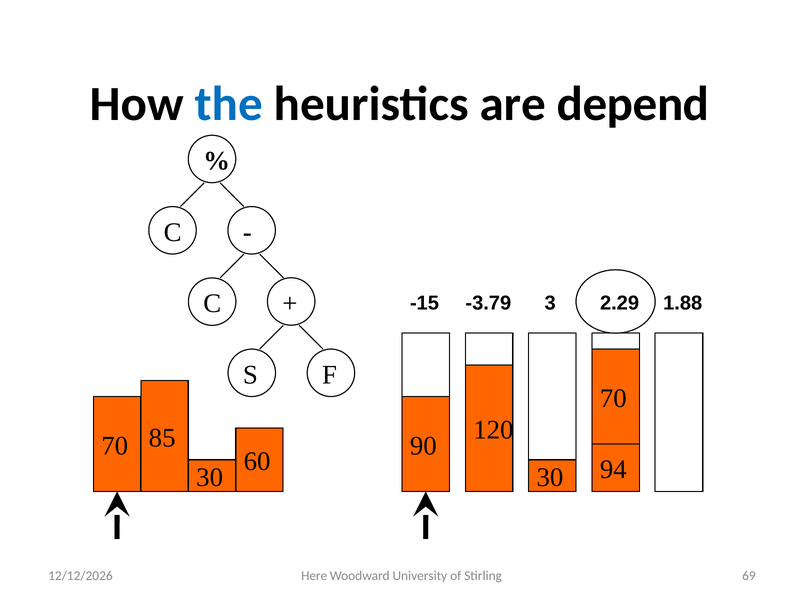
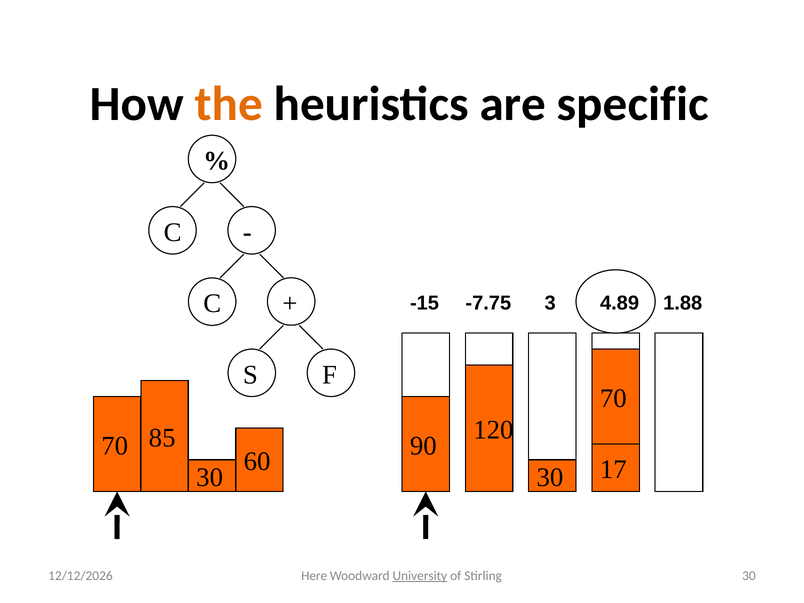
the colour: blue -> orange (229, 104)
depend: depend -> specific (633, 104)
-3.79: -3.79 -> -7.75 (488, 303)
2.29: 2.29 -> 4.89 (620, 303)
94: 94 -> 17 (613, 470)
University underline: none -> present (420, 576)
Stirling 69: 69 -> 30 (749, 576)
